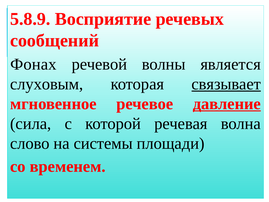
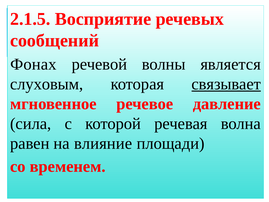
5.8.9: 5.8.9 -> 2.1.5 (30, 19)
давление underline: present -> none (227, 104)
слово: слово -> равен (30, 143)
системы: системы -> влияние (103, 143)
